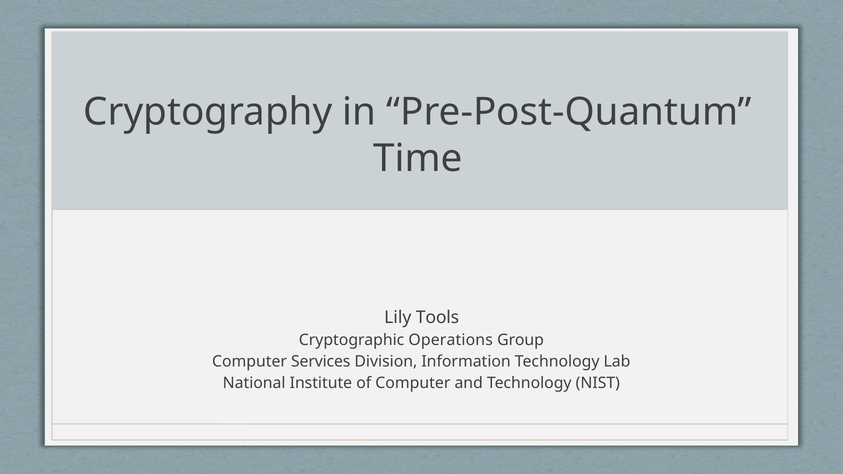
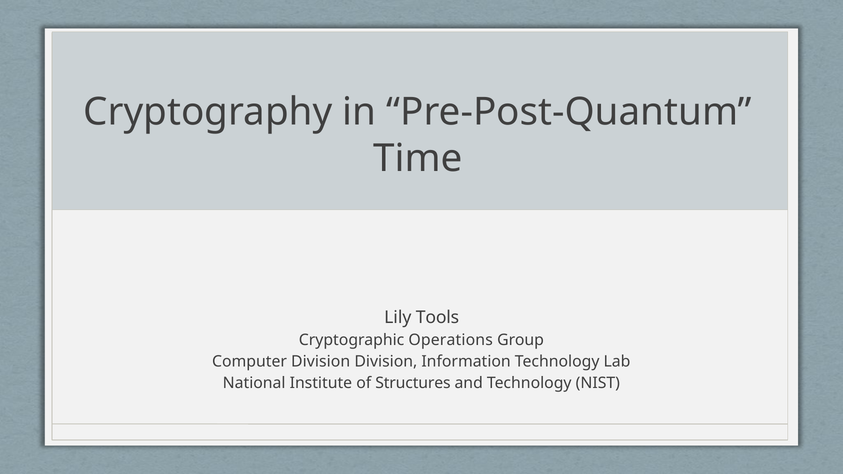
Computer Services: Services -> Division (321, 362)
of Computer: Computer -> Structures (413, 383)
